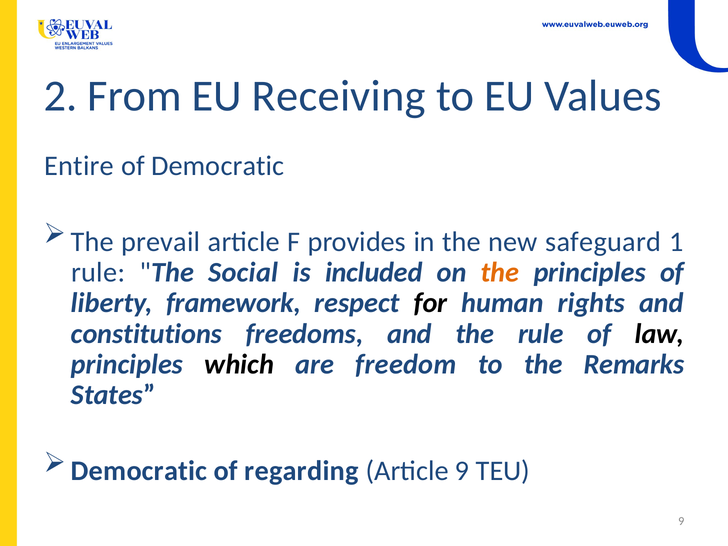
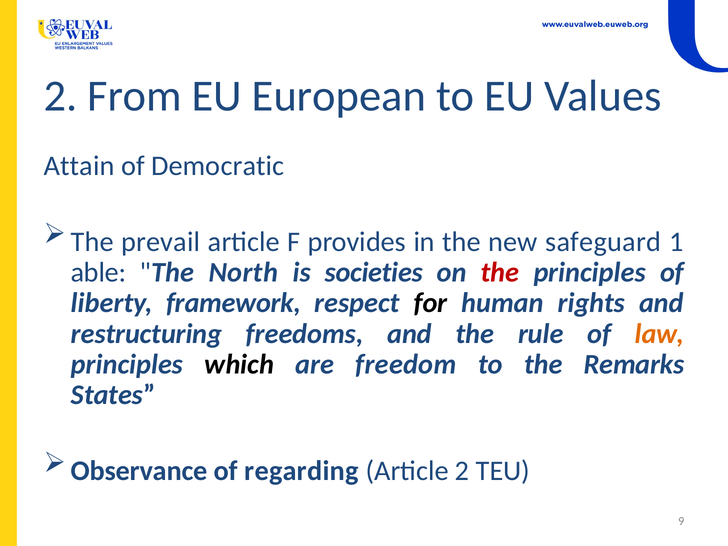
Receiving: Receiving -> European (339, 96)
Entire: Entire -> Attain (79, 166)
rule: rule -> able (98, 273)
Social: Social -> North (243, 273)
included: included -> societies (374, 273)
the colour: orange -> red (500, 273)
constitutions: constitutions -> restructuring (147, 334)
law colour: black -> orange (660, 334)
Democratic: Democratic -> Observance (139, 471)
Article 9: 9 -> 2 (462, 471)
